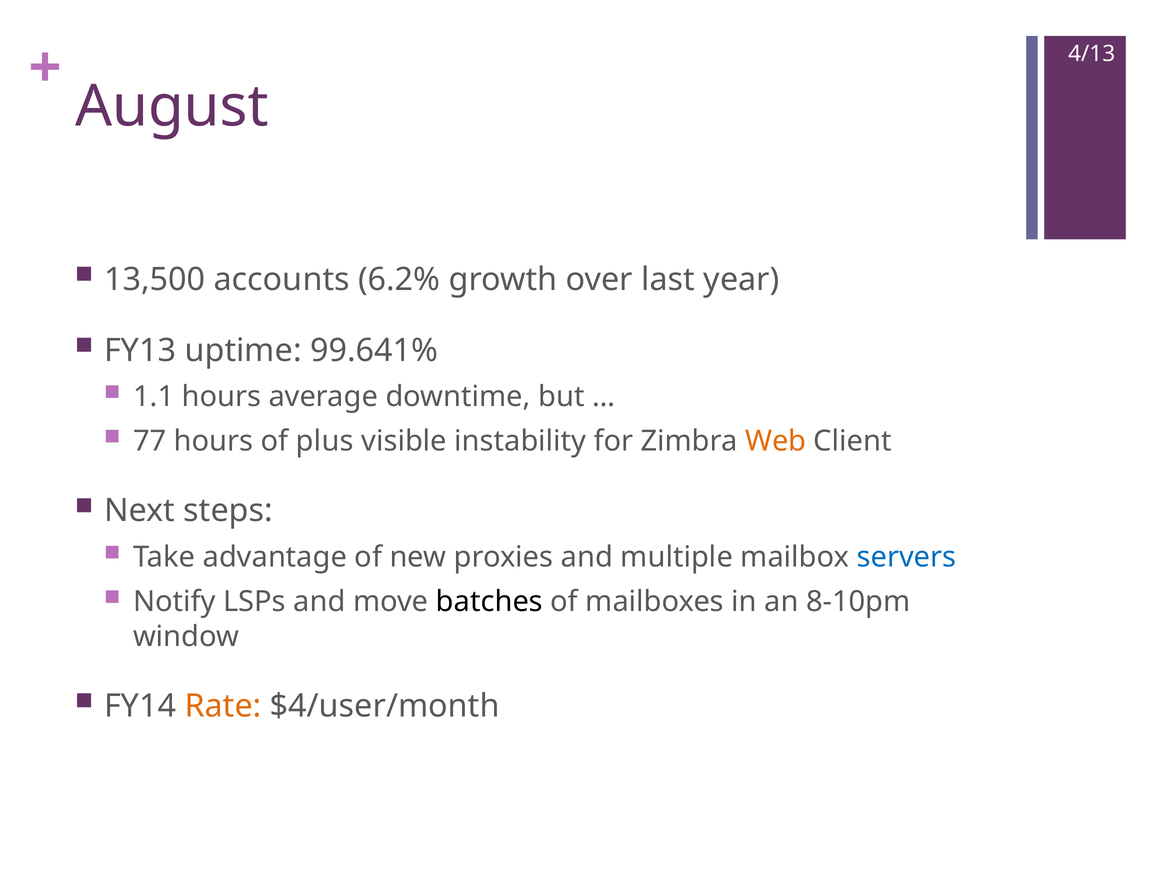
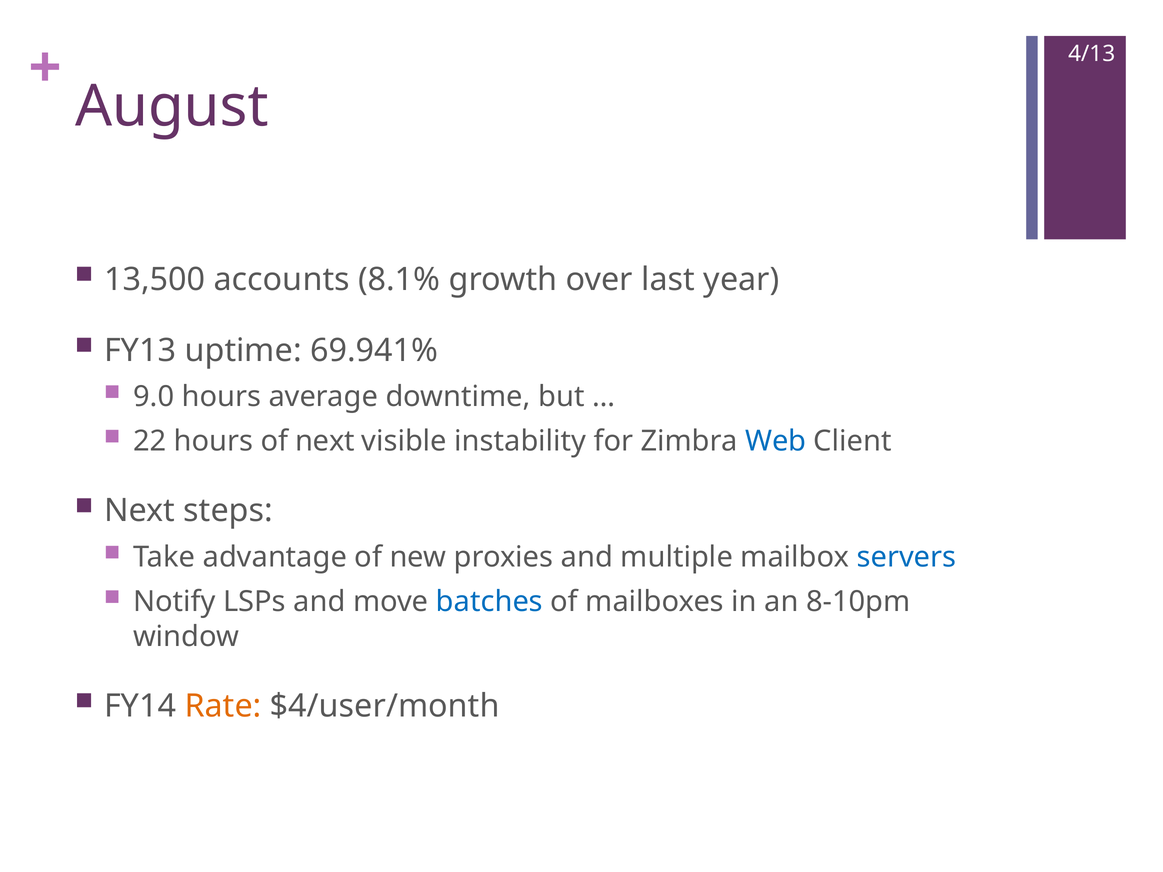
6.2%: 6.2% -> 8.1% (399, 279)
99.641%: 99.641% -> 69.941% (374, 351)
1.1: 1.1 -> 9.0 (154, 397)
77: 77 -> 22 (150, 441)
of plus: plus -> next (325, 441)
Web colour: orange -> blue (776, 441)
batches colour: black -> blue (489, 602)
